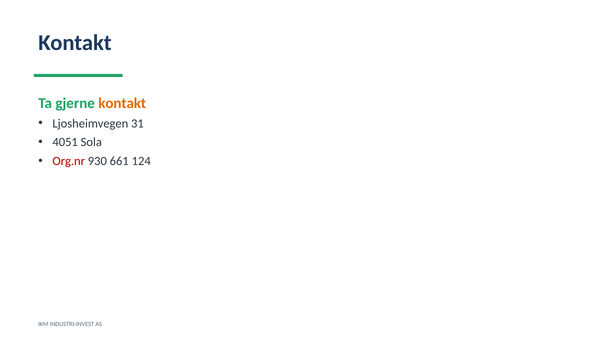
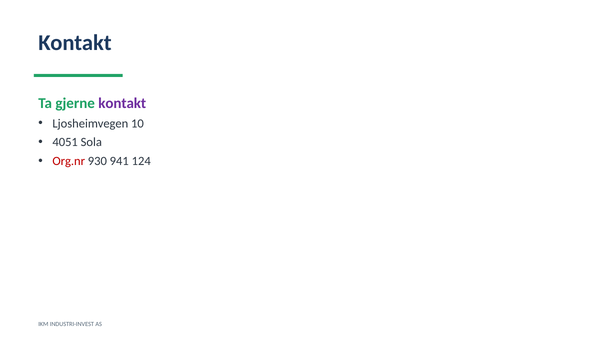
kontakt colour: orange -> purple (122, 104)
31: 31 -> 10 (137, 124)
661: 661 -> 941 (119, 161)
